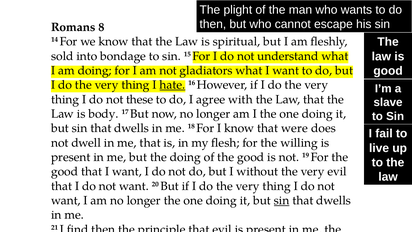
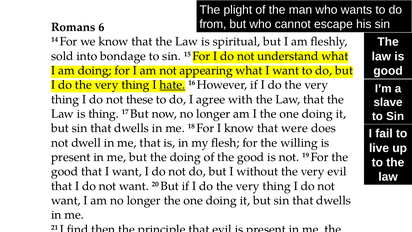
then: then -> from (213, 24)
8: 8 -> 6 (102, 27)
gladiators: gladiators -> appearing (206, 70)
is body: body -> thing (104, 114)
sin underline: present -> none (282, 200)
